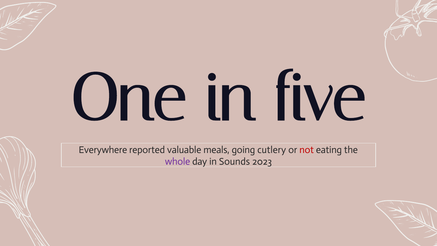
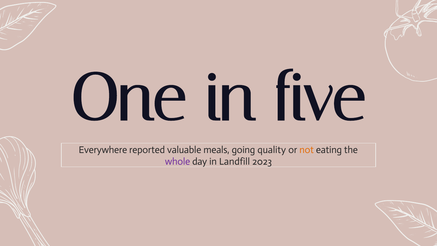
cutlery: cutlery -> quality (272, 150)
not colour: red -> orange (307, 150)
Sounds: Sounds -> Landfill (234, 161)
